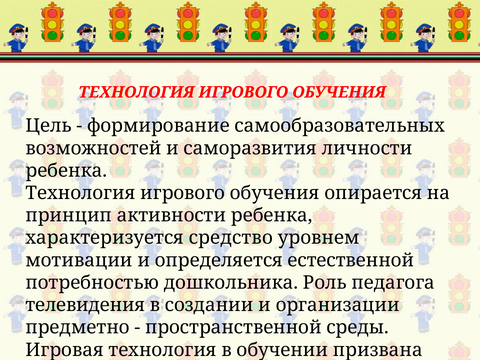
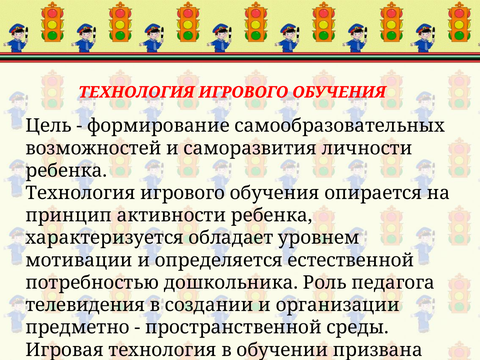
средство: средство -> обладает (231, 238)
